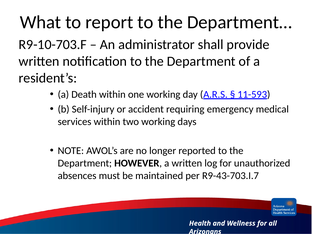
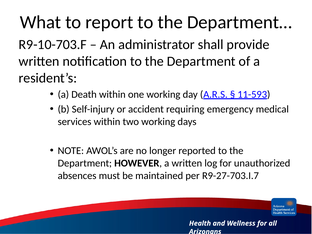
R9-43-703.I.7: R9-43-703.I.7 -> R9-27-703.I.7 (230, 176)
